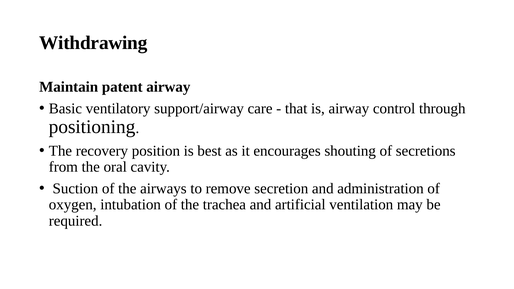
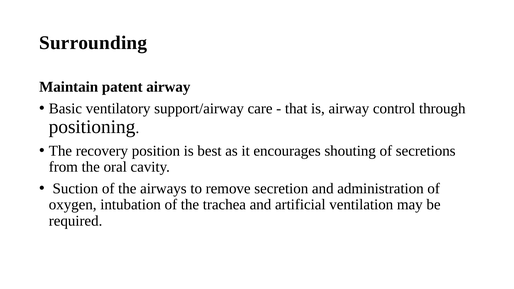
Withdrawing: Withdrawing -> Surrounding (93, 43)
